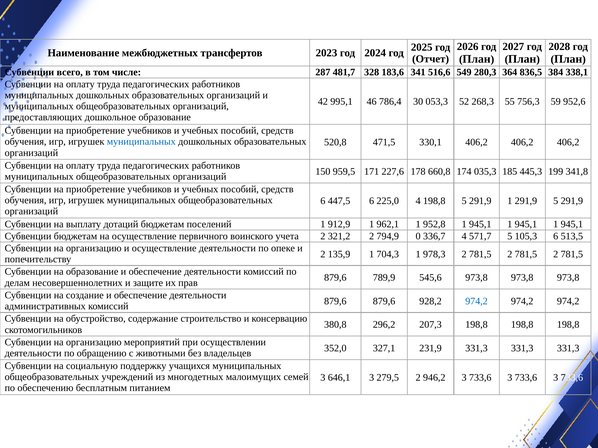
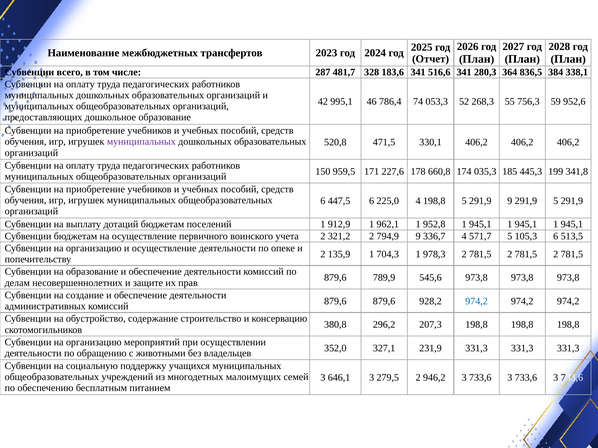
516,6 549: 549 -> 341 (464, 72)
30: 30 -> 74 (418, 102)
муниципальных colour: blue -> purple (141, 142)
291,9 1: 1 -> 9 (510, 201)
794,9 0: 0 -> 9 (418, 237)
